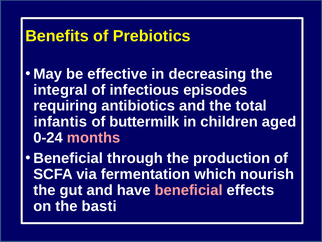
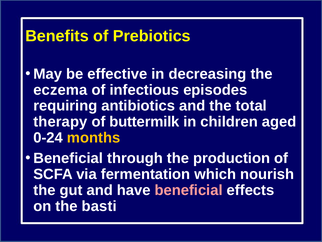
integral: integral -> eczema (60, 90)
infantis: infantis -> therapy (60, 122)
months colour: pink -> yellow (94, 138)
